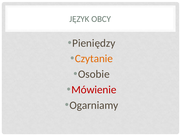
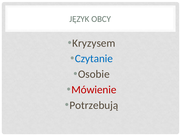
Pieniędzy: Pieniędzy -> Kryzysem (94, 43)
Czytanie colour: orange -> blue (94, 59)
Ogarniamy: Ogarniamy -> Potrzebują (94, 105)
